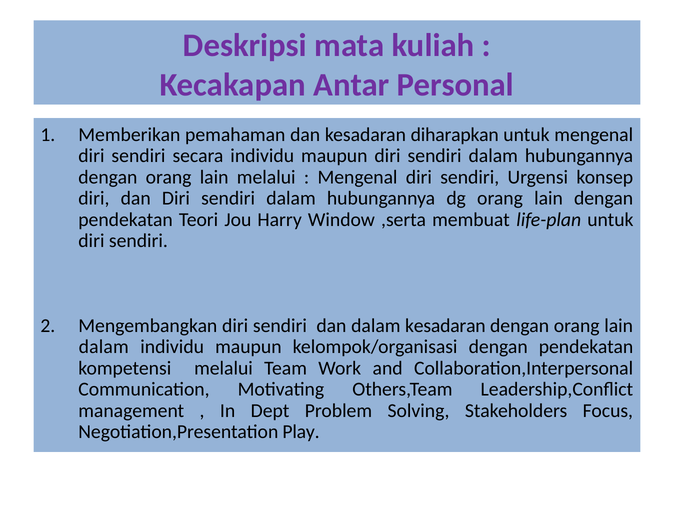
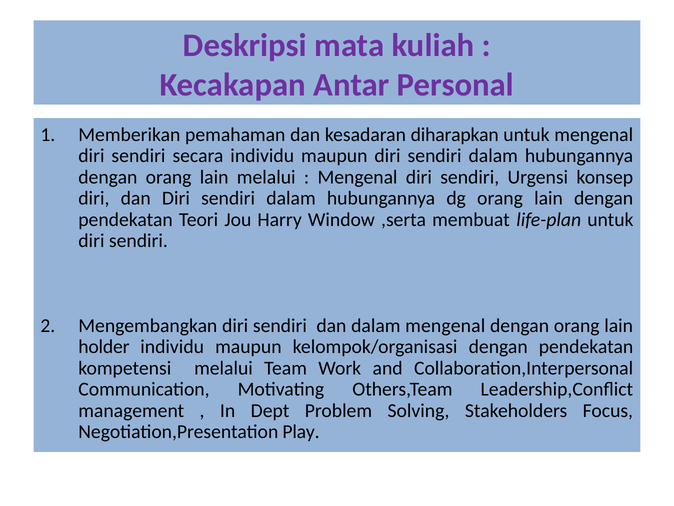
dalam kesadaran: kesadaran -> mengenal (445, 325)
dalam: dalam -> holder (104, 346)
